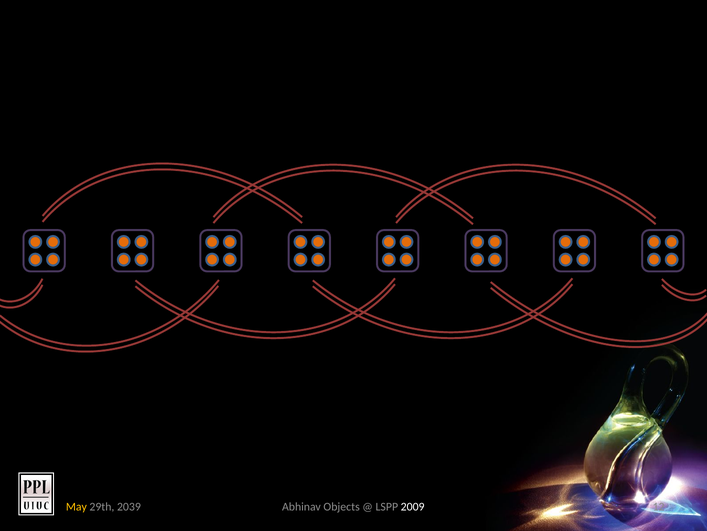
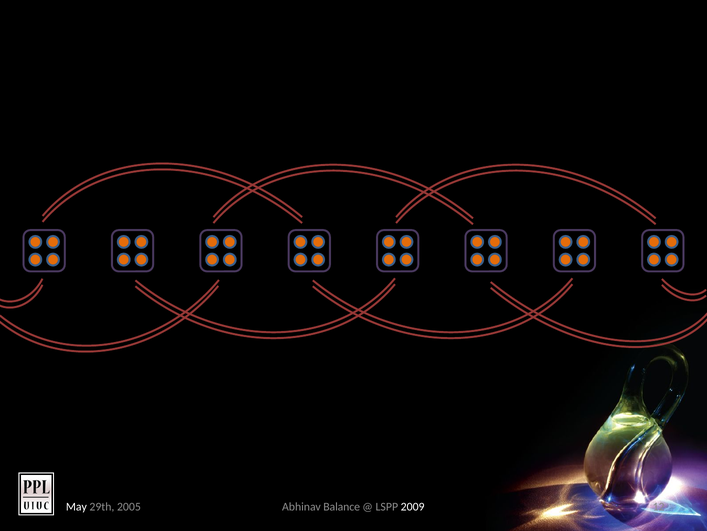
Objects: Objects -> Balance (342, 506)
May colour: yellow -> white (76, 506)
2039: 2039 -> 2005 (129, 506)
